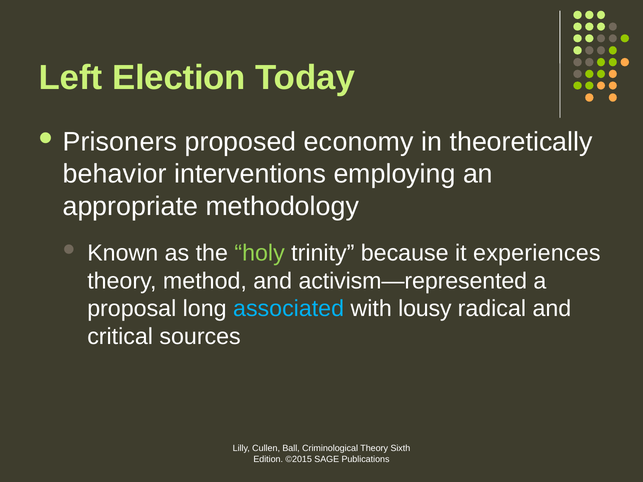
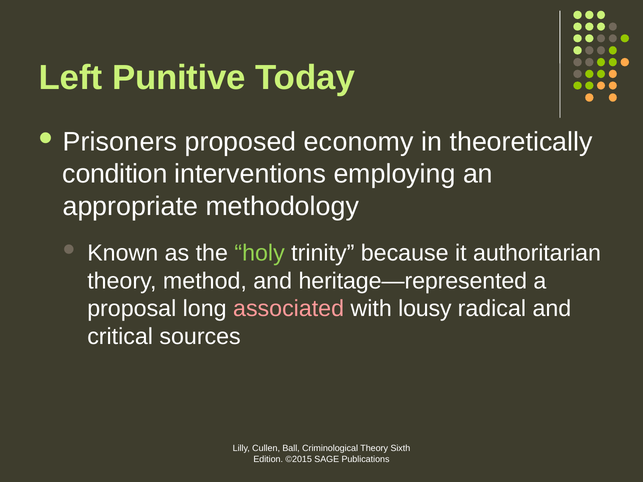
Election: Election -> Punitive (179, 78)
behavior: behavior -> condition (115, 174)
experiences: experiences -> authoritarian (537, 253)
activism—represented: activism—represented -> heritage—represented (413, 281)
associated colour: light blue -> pink (289, 309)
